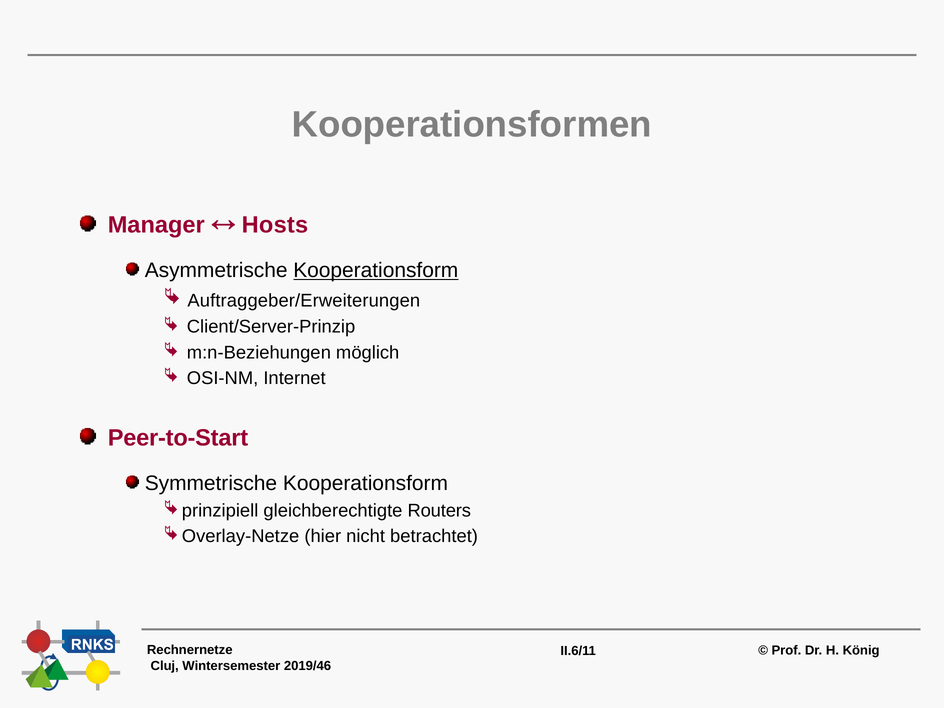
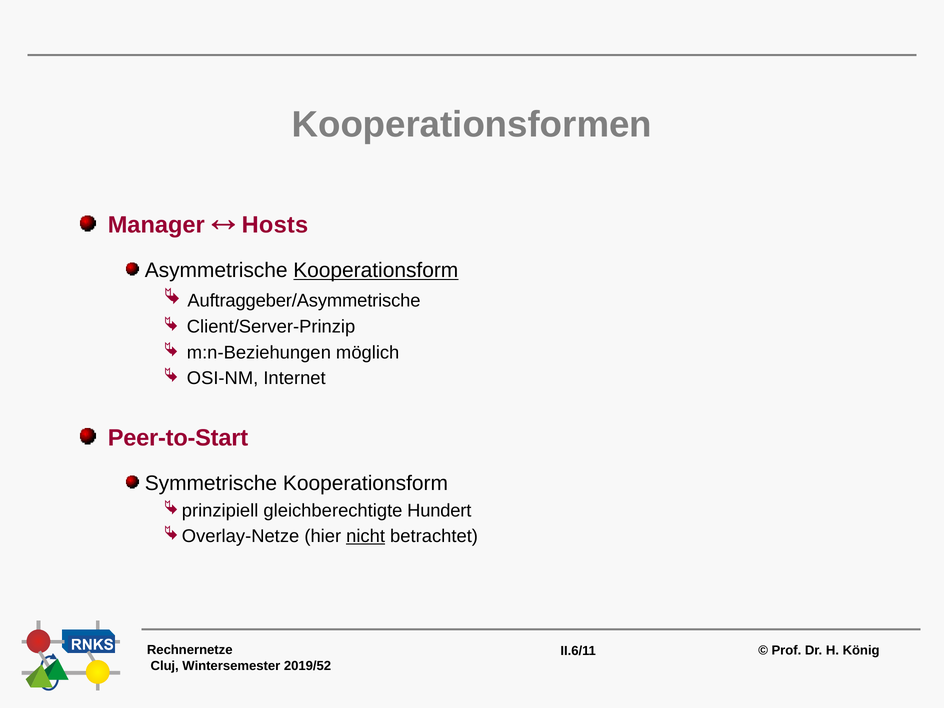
Auftraggeber/Erweiterungen: Auftraggeber/Erweiterungen -> Auftraggeber/Asymmetrische (304, 301)
Routers: Routers -> Hundert (439, 510)
nicht underline: none -> present (366, 536)
2019/46: 2019/46 -> 2019/52 (308, 666)
